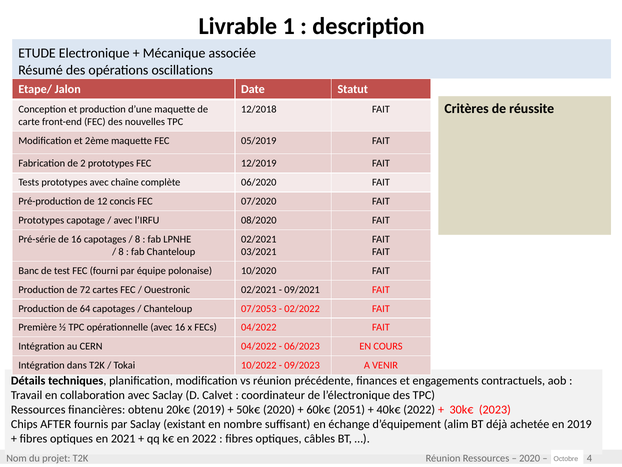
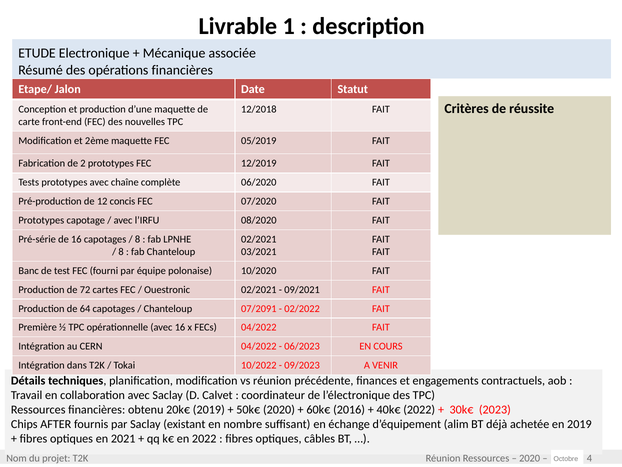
opérations oscillations: oscillations -> financières (182, 70)
07/2053: 07/2053 -> 07/2091 (259, 308)
2051: 2051 -> 2016 (349, 409)
